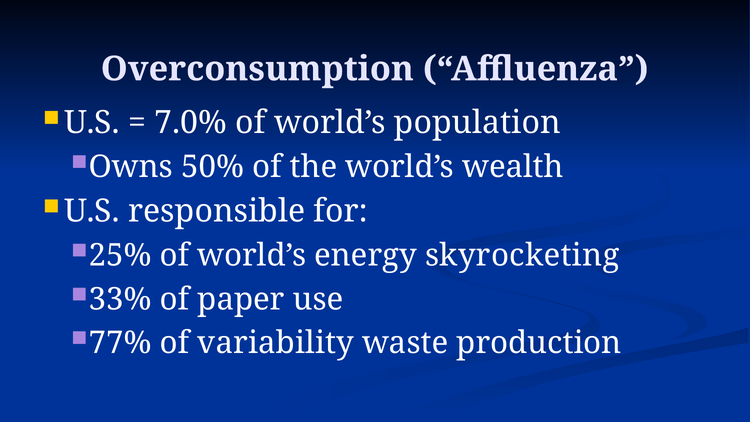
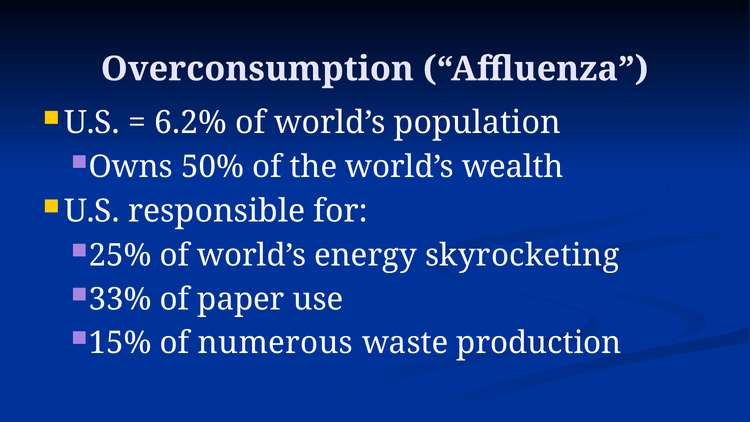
7.0%: 7.0% -> 6.2% (191, 123)
77%: 77% -> 15% (120, 343)
variability: variability -> numerous (275, 343)
